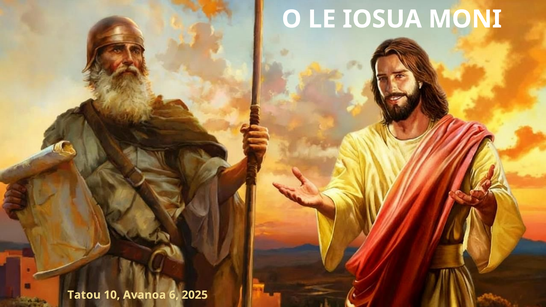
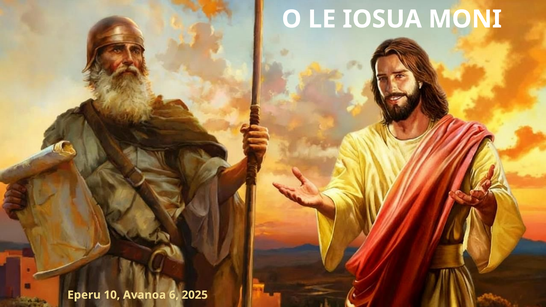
Tatou: Tatou -> Eperu (84, 295)
